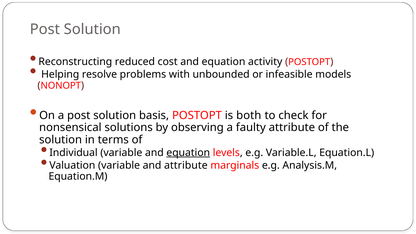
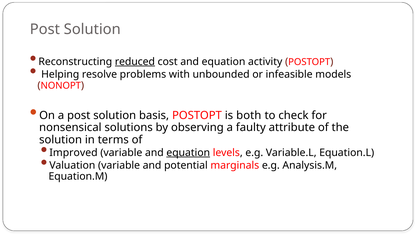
reduced underline: none -> present (135, 62)
Individual: Individual -> Improved (73, 153)
and attribute: attribute -> potential (186, 165)
